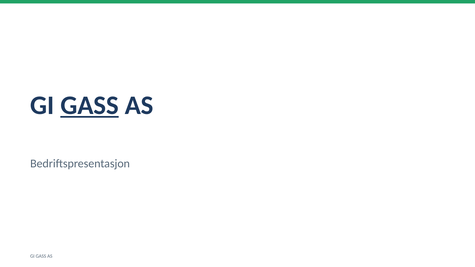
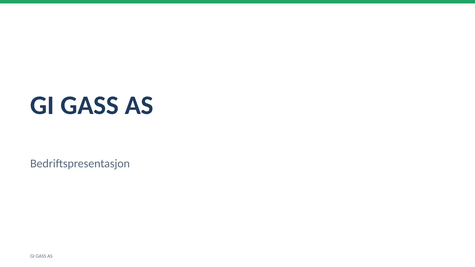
GASS underline: present -> none (90, 105)
